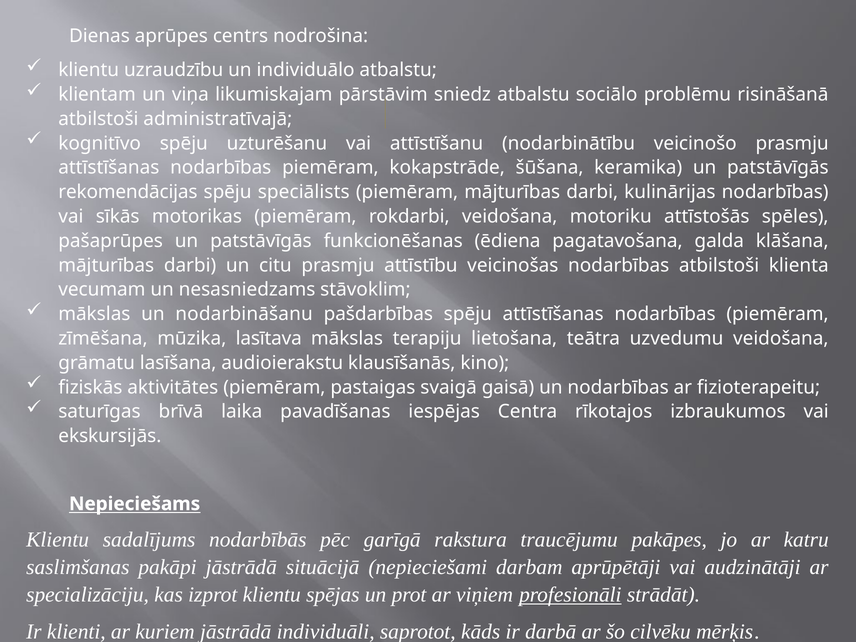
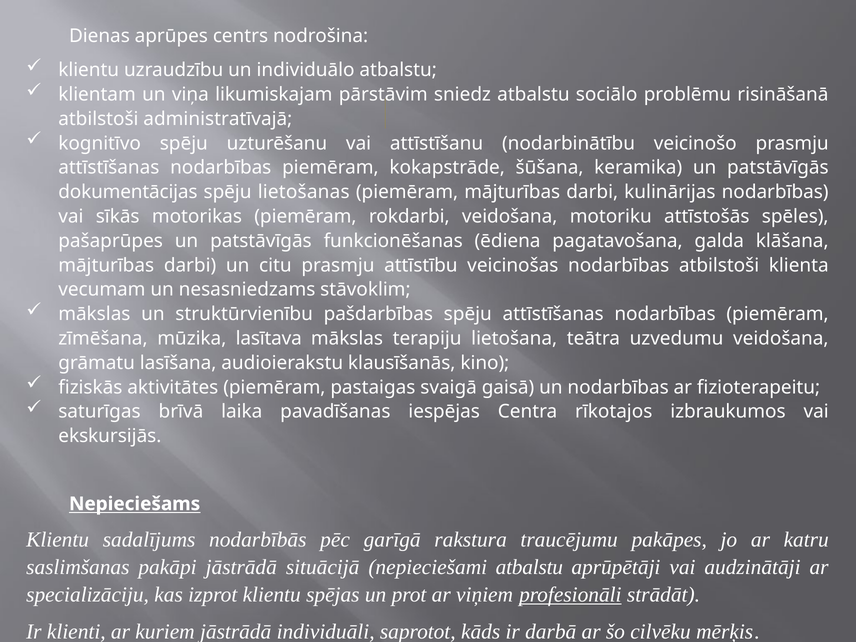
rekomendācijas: rekomendācijas -> dokumentācijas (128, 192)
speciālists: speciālists -> lietošanas (304, 192)
nodarbināšanu: nodarbināšanu -> struktūrvienību (244, 314)
nepieciešami darbam: darbam -> atbalstu (529, 567)
